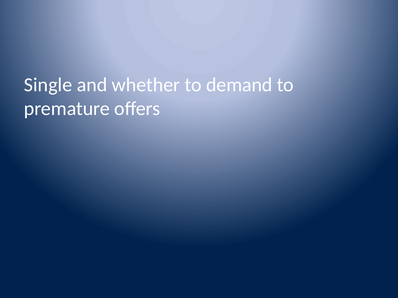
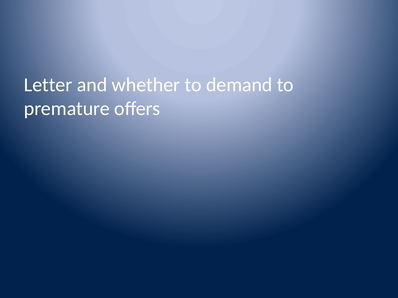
Single: Single -> Letter (48, 85)
